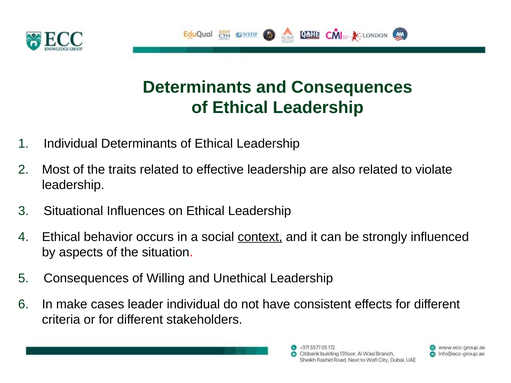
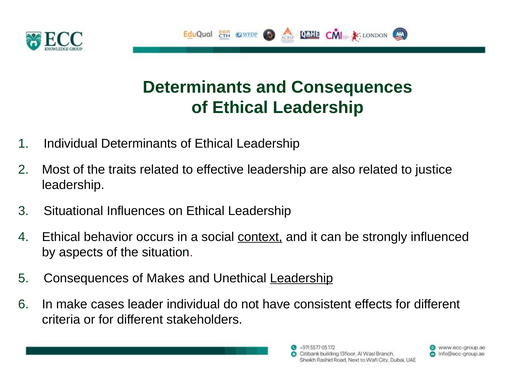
violate: violate -> justice (434, 170)
Willing: Willing -> Makes (166, 278)
Leadership underline: none -> present (301, 278)
